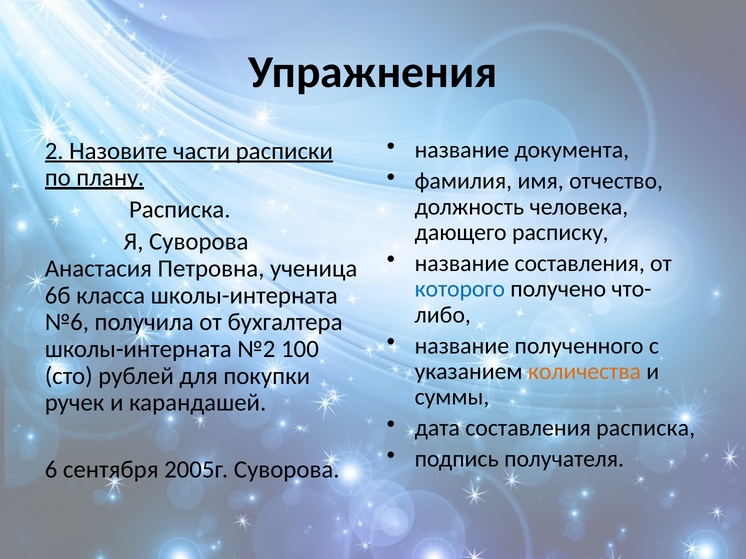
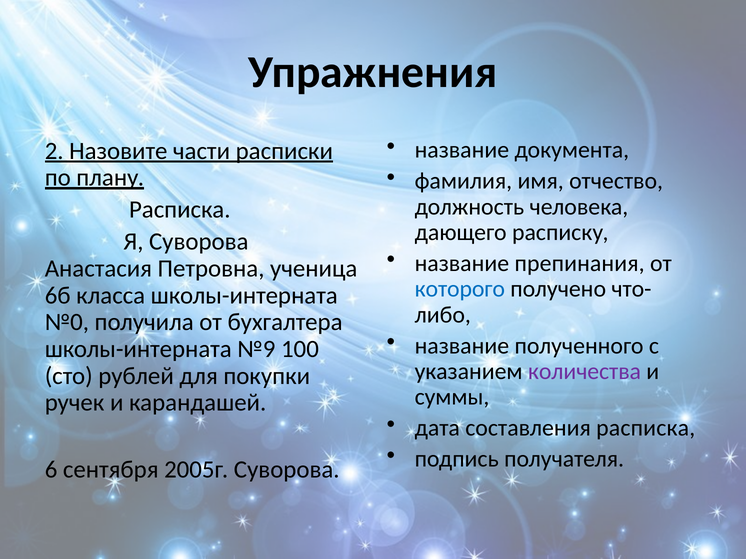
название составления: составления -> препинания (580, 264)
№6: №6 -> №0 (67, 322)
№2: №2 -> №9 (256, 349)
количества colour: orange -> purple (584, 372)
